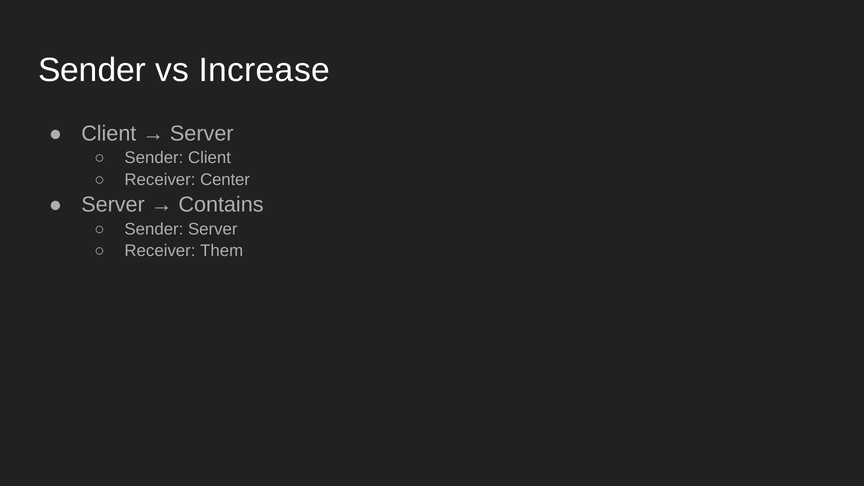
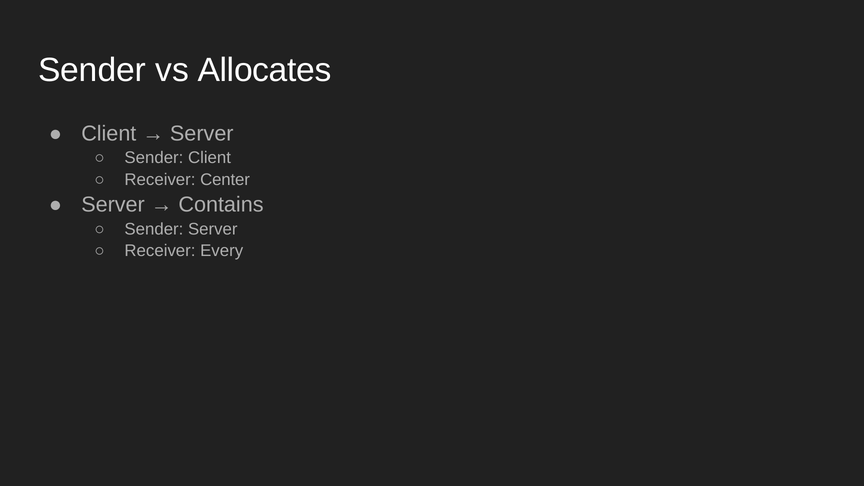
Increase: Increase -> Allocates (265, 70)
Them: Them -> Every (222, 251)
